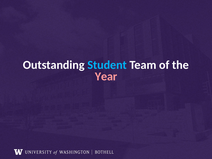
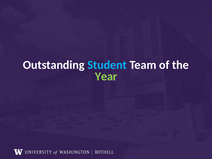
Year colour: pink -> light green (106, 76)
